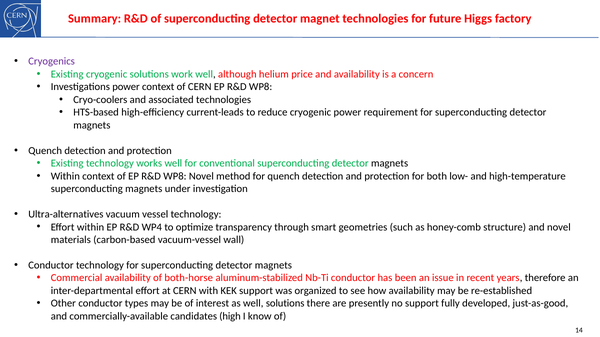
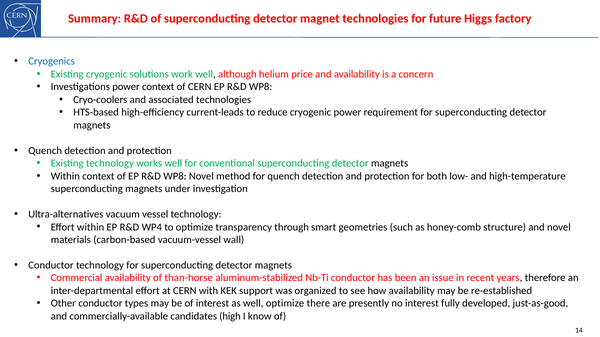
Cryogenics colour: purple -> blue (52, 62)
both-horse: both-horse -> than-horse (189, 278)
well solutions: solutions -> optimize (285, 304)
no support: support -> interest (422, 304)
